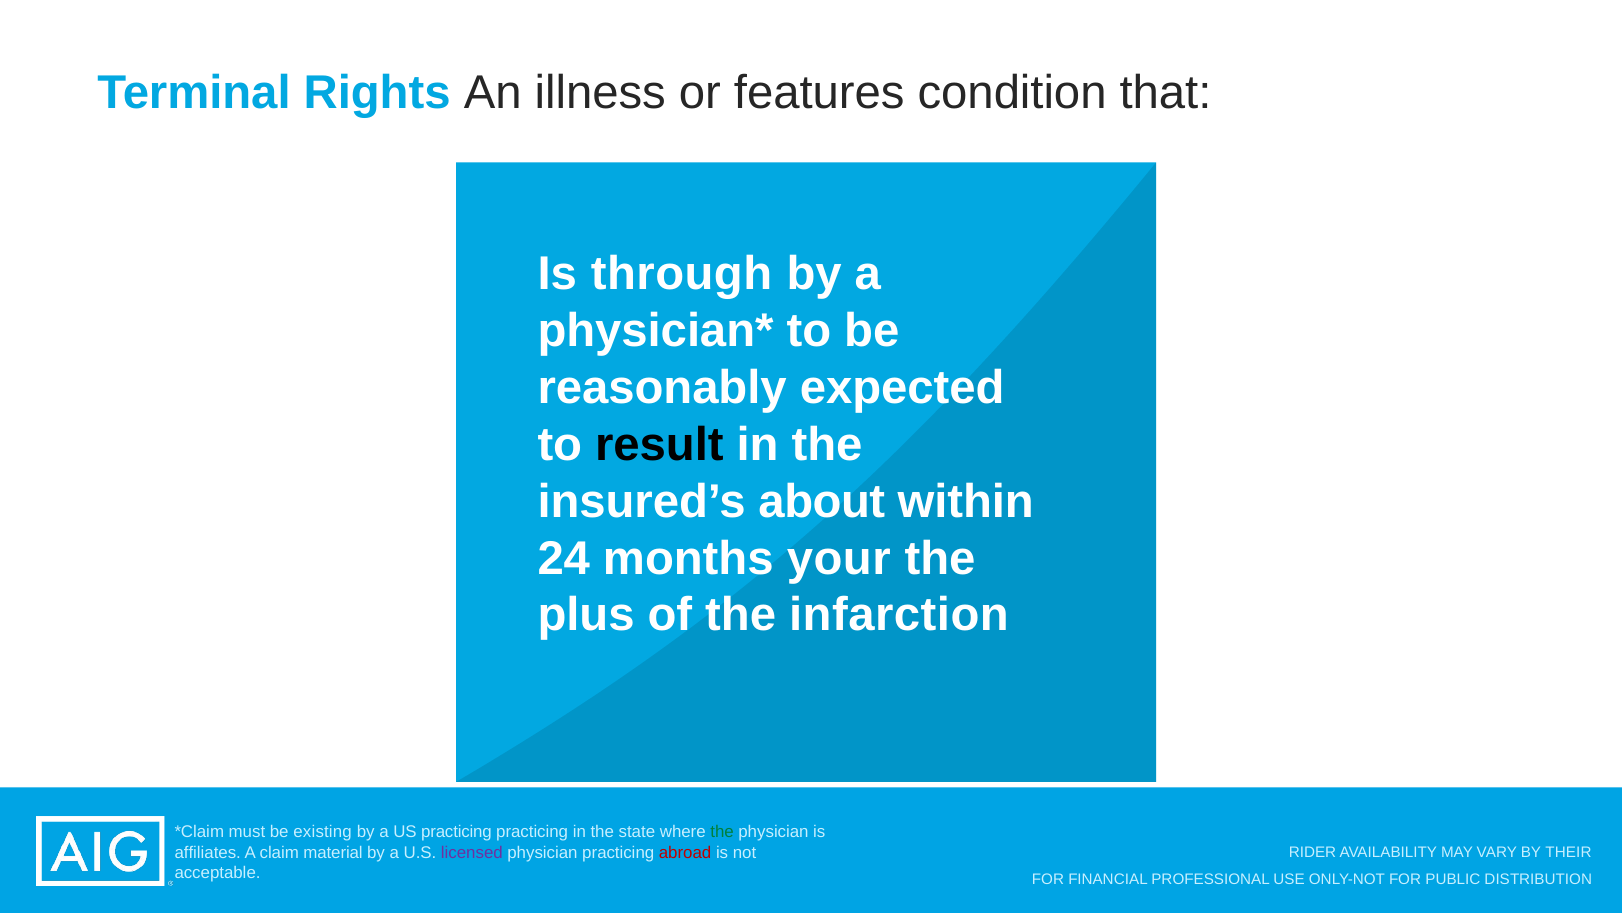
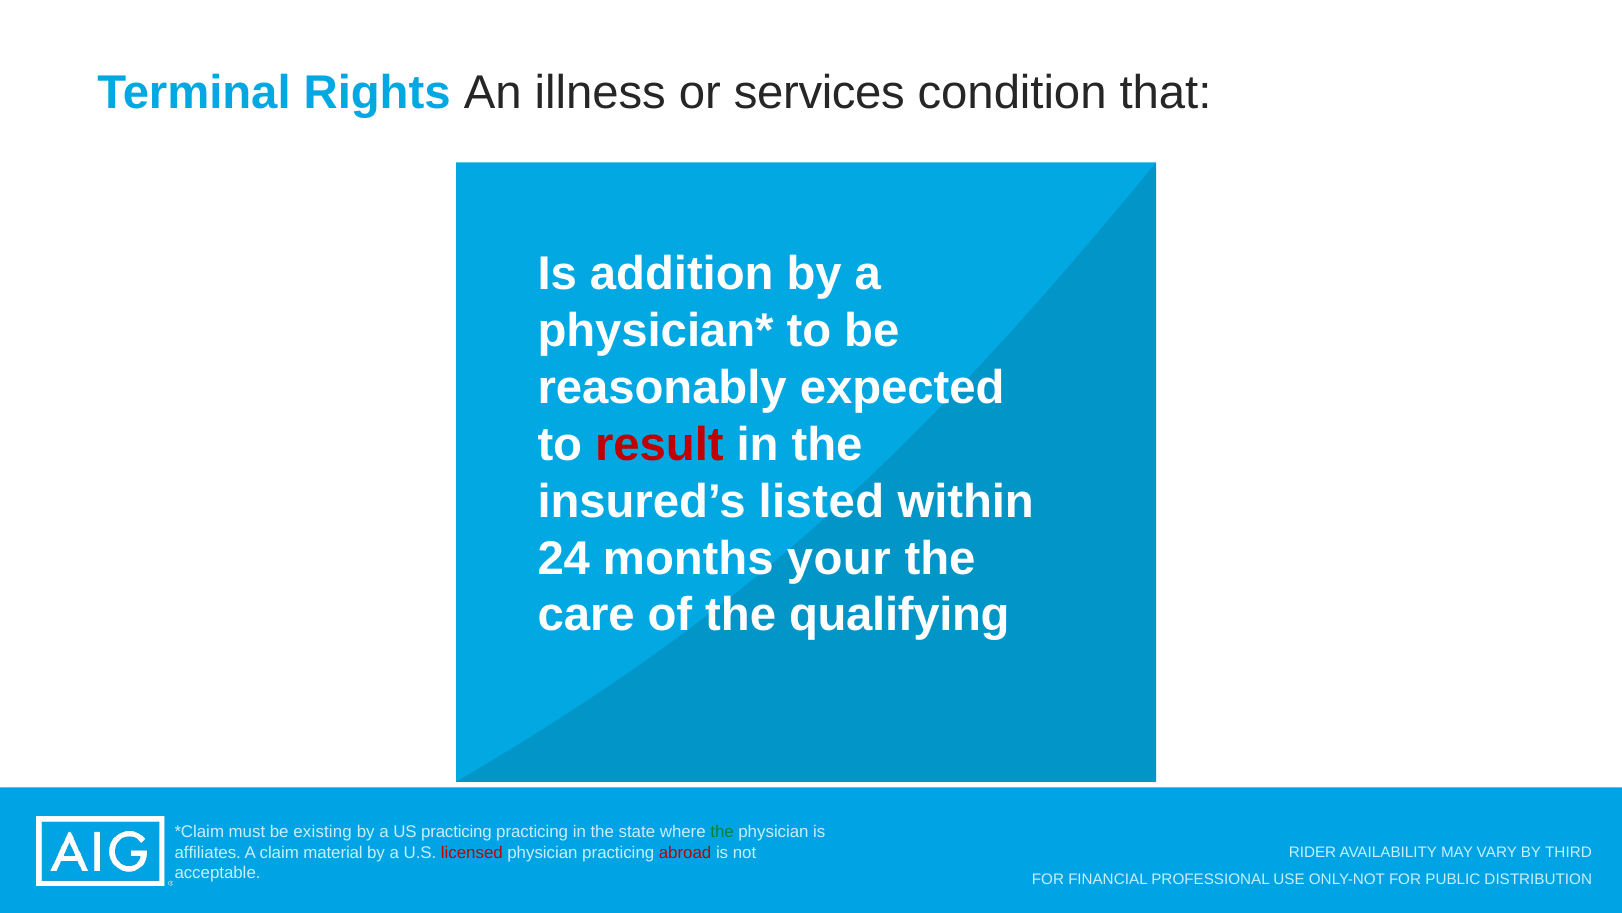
features: features -> services (819, 93)
through: through -> addition (682, 274)
result colour: black -> red (659, 444)
about: about -> listed (821, 501)
plus: plus -> care (586, 615)
infarction: infarction -> qualifying (899, 615)
licensed colour: purple -> red (472, 852)
THEIR: THEIR -> THIRD (1568, 852)
